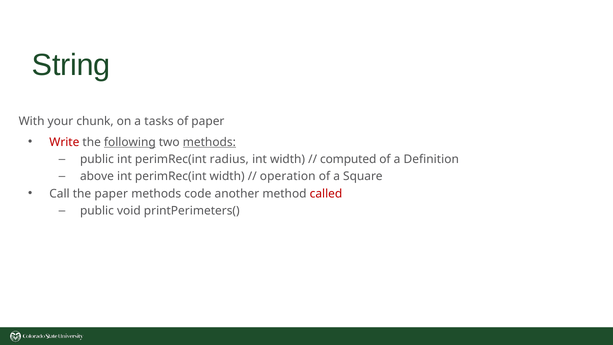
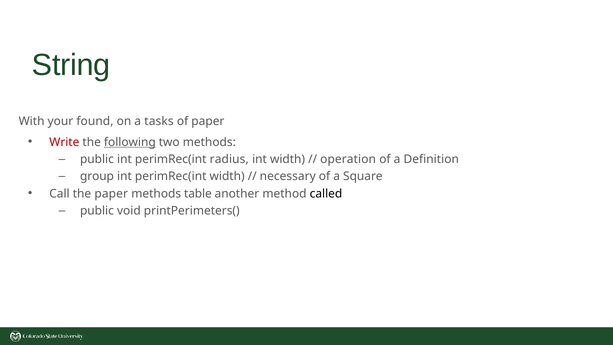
chunk: chunk -> found (95, 121)
methods underline: present -> none (209, 142)
computed: computed -> operation (348, 159)
above: above -> group (97, 176)
operation: operation -> necessary (288, 176)
code: code -> table (198, 194)
called colour: red -> black (326, 194)
